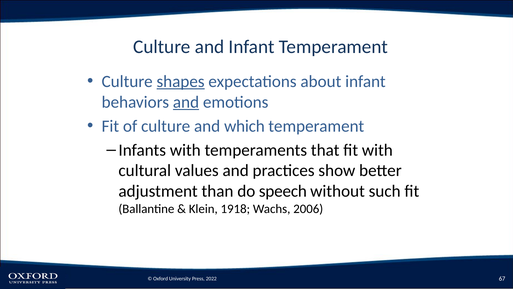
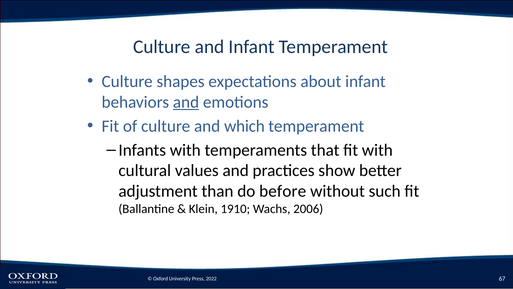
shapes underline: present -> none (181, 81)
speech: speech -> before (283, 191)
1918: 1918 -> 1910 (235, 209)
